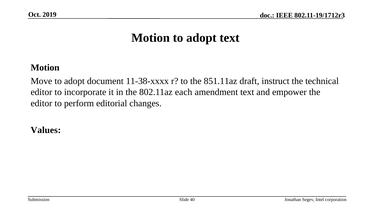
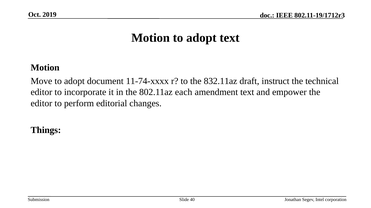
11-38-xxxx: 11-38-xxxx -> 11-74-xxxx (147, 81)
851.11az: 851.11az -> 832.11az (221, 81)
Values: Values -> Things (46, 131)
